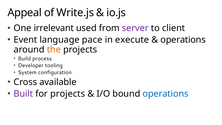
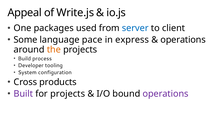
irrelevant: irrelevant -> packages (54, 28)
server colour: purple -> blue (135, 28)
Event: Event -> Some (25, 40)
execute: execute -> express (132, 40)
available: available -> products (58, 82)
operations colour: blue -> purple (166, 94)
